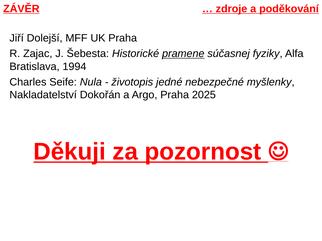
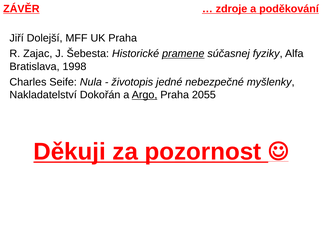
1994: 1994 -> 1998 (74, 67)
Argo underline: none -> present (145, 95)
2025: 2025 -> 2055 (204, 95)
